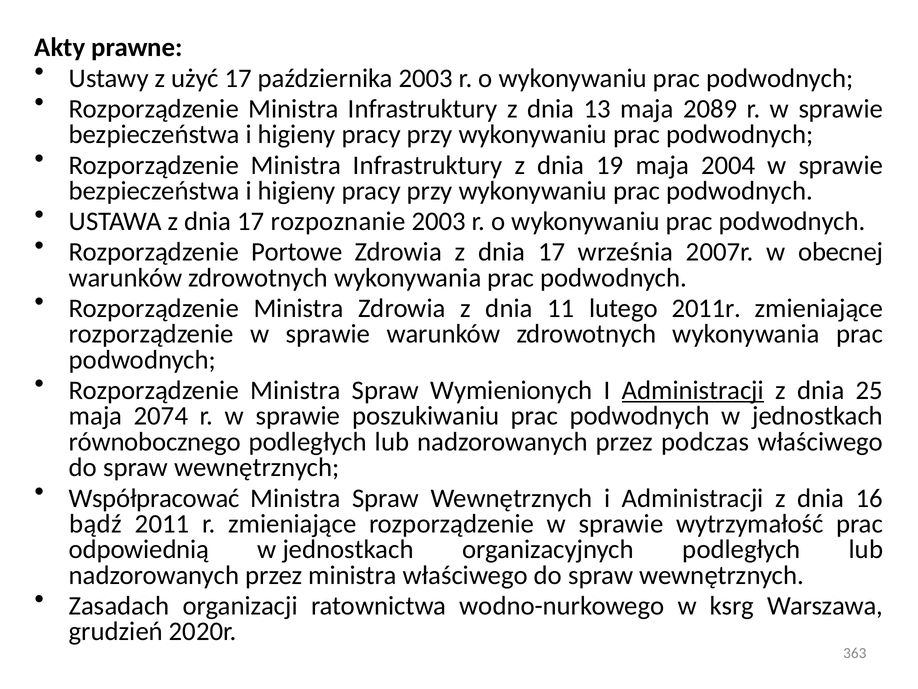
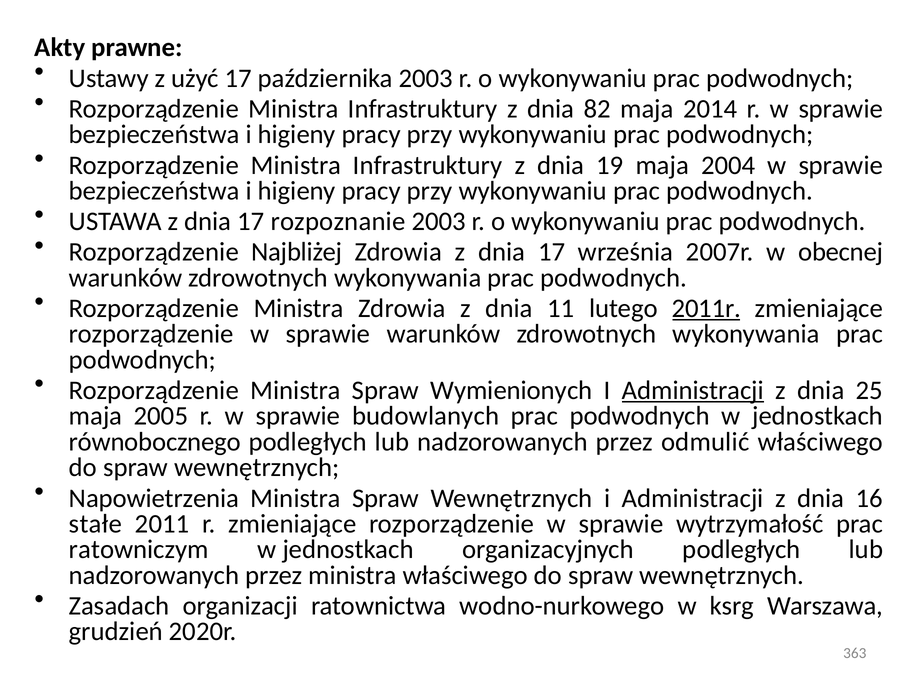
13: 13 -> 82 (597, 109)
2089: 2089 -> 2014 (710, 109)
Portowe: Portowe -> Najbliżej (297, 252)
2011r underline: none -> present (706, 308)
2074: 2074 -> 2005 (161, 416)
poszukiwaniu: poszukiwaniu -> budowlanych (426, 416)
podczas: podczas -> odmulić (705, 442)
Współpracować: Współpracować -> Napowietrzenia (154, 498)
bądź: bądź -> stałe (95, 523)
odpowiednią: odpowiednią -> ratowniczym (139, 549)
